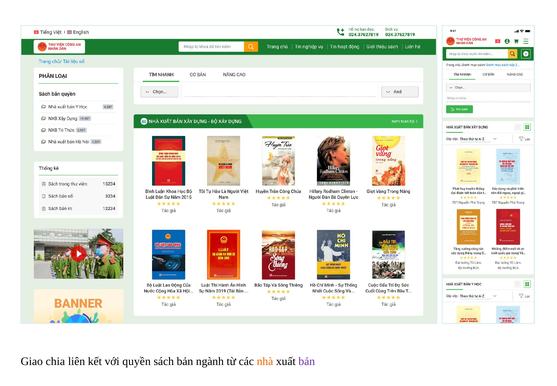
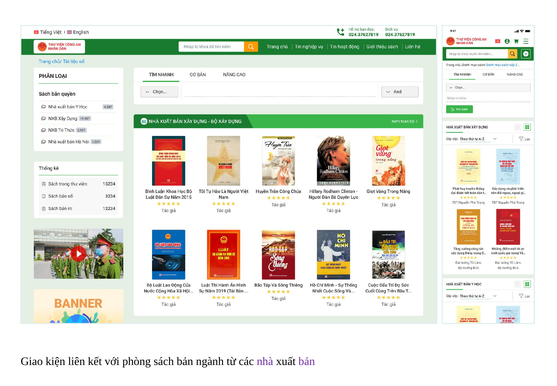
chia: chia -> kiện (55, 361)
quyền: quyền -> phòng (137, 361)
nhà colour: orange -> purple (265, 361)
